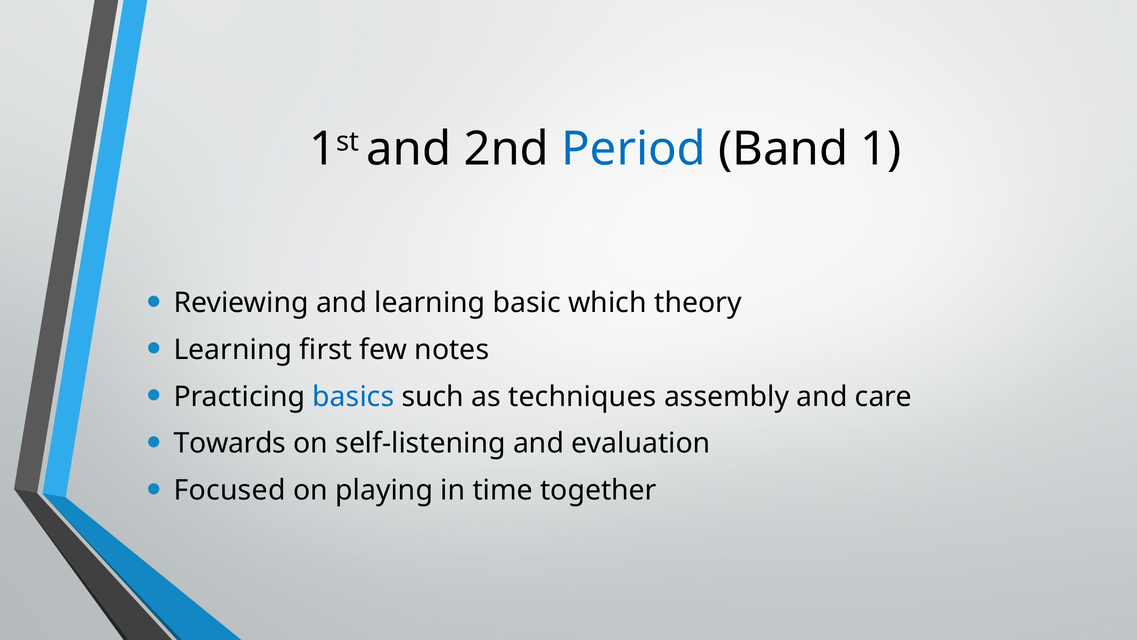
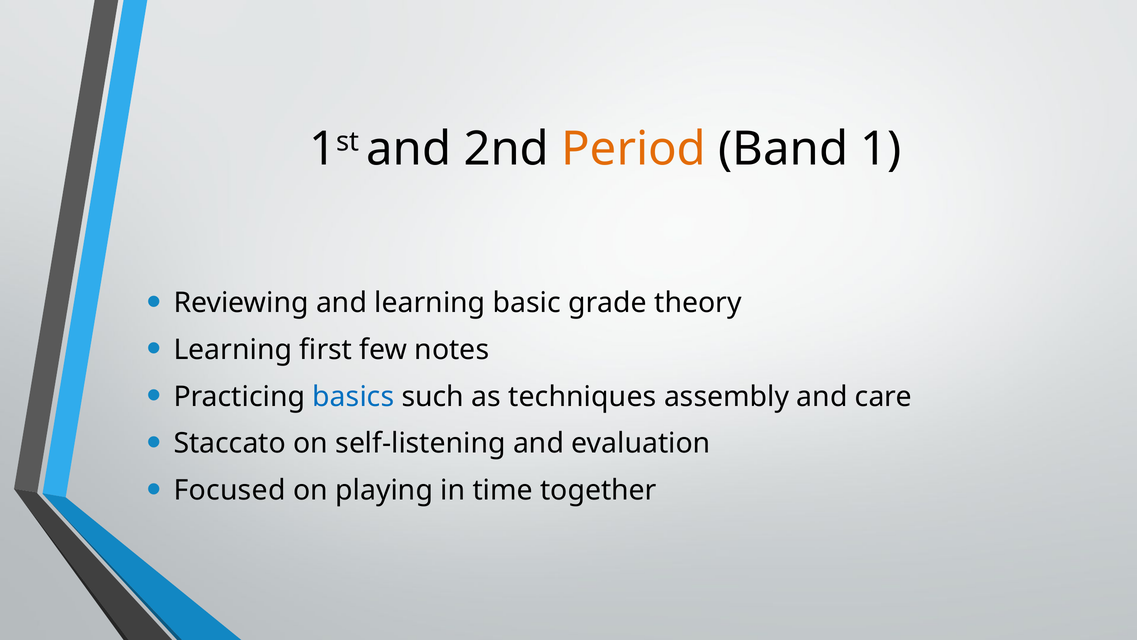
Period colour: blue -> orange (634, 149)
which: which -> grade (607, 303)
Towards: Towards -> Staccato (230, 443)
